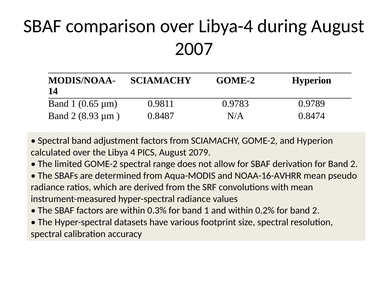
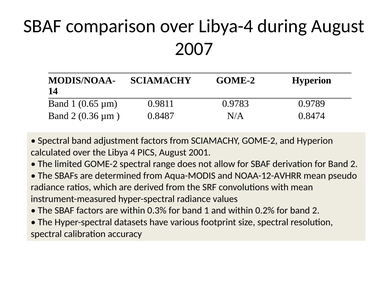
8.93: 8.93 -> 0.36 (88, 116)
2079: 2079 -> 2001 (200, 152)
NOAA-16-AVHRR: NOAA-16-AVHRR -> NOAA-12-AVHRR (268, 176)
